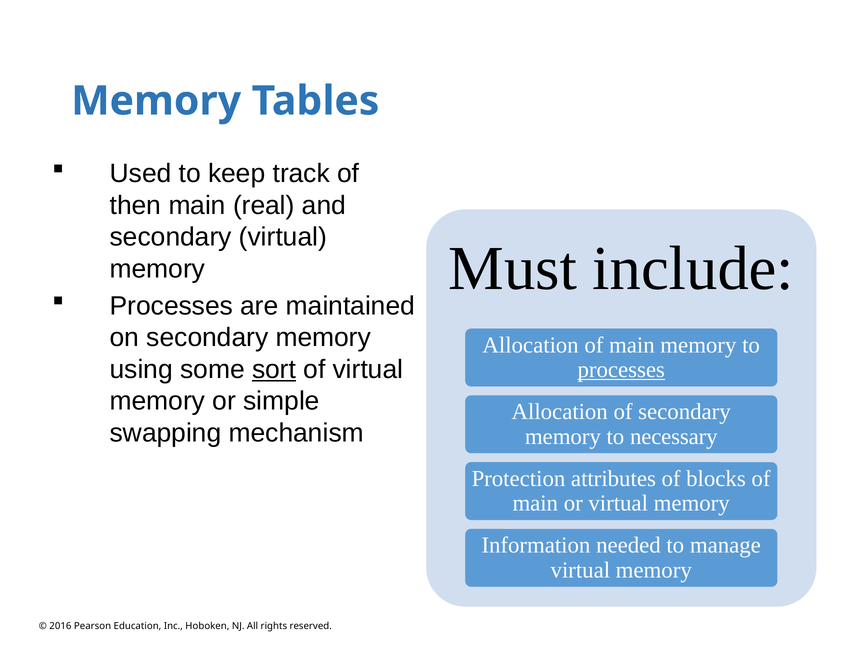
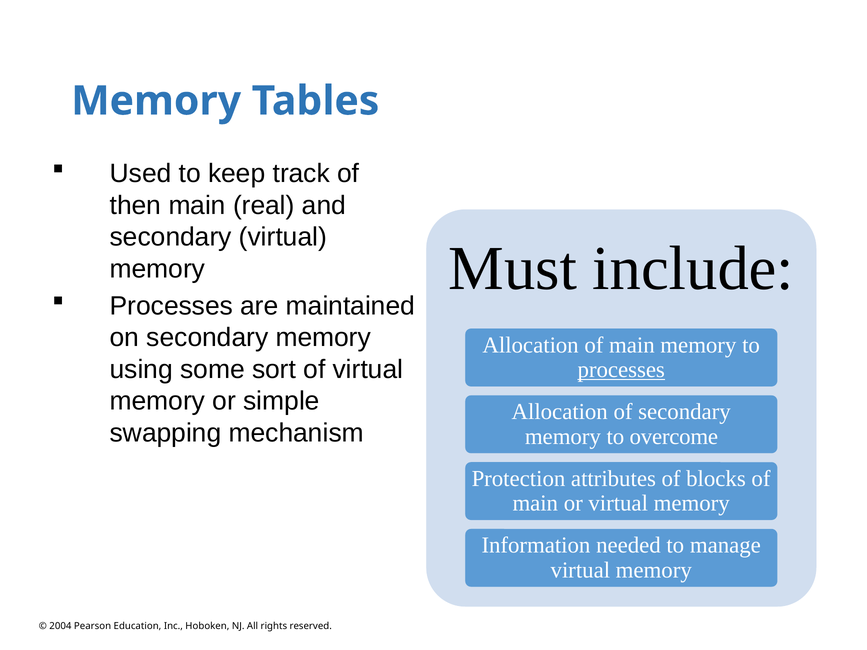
sort underline: present -> none (274, 370)
necessary: necessary -> overcome (674, 437)
2016: 2016 -> 2004 (60, 626)
